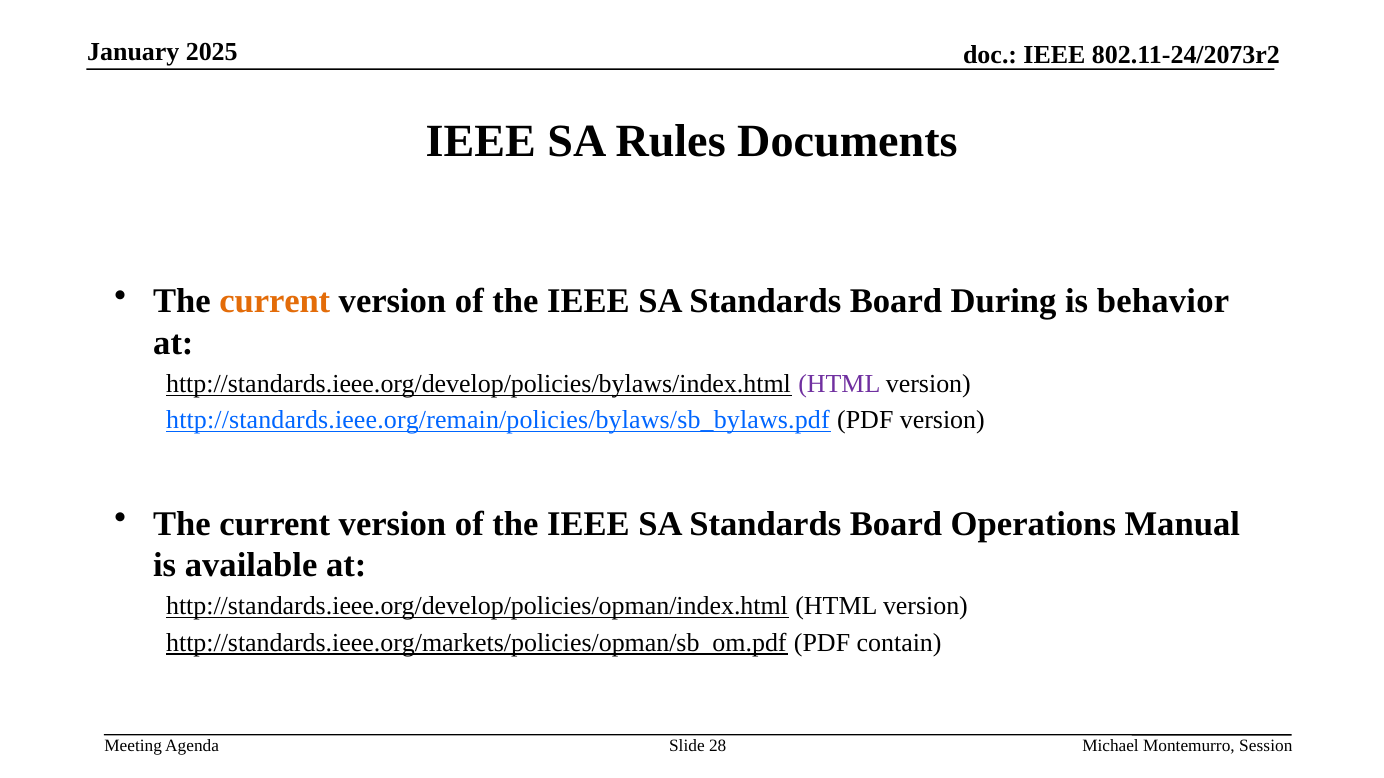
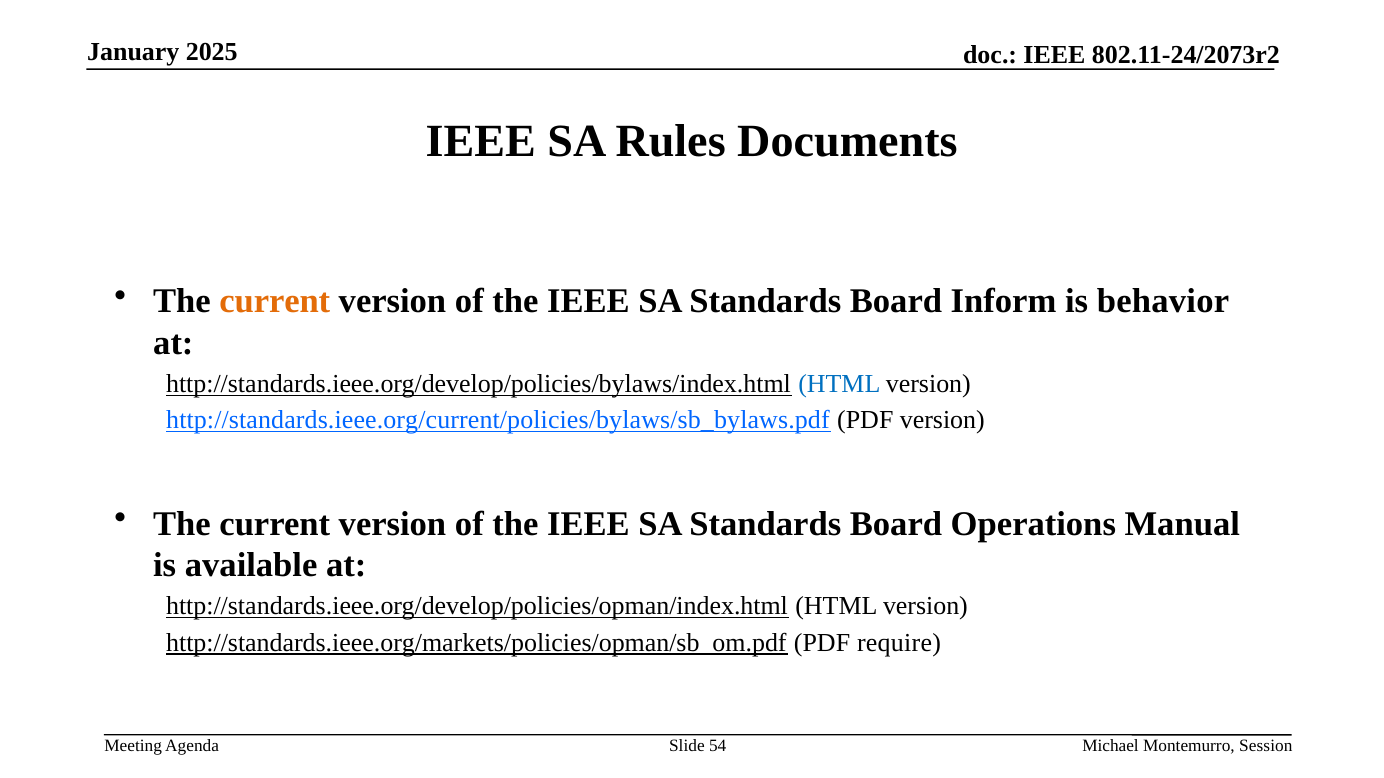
During: During -> Inform (1004, 302)
HTML colour: purple -> blue (839, 384)
http://standards.ieee.org/remain/policies/bylaws/sb_bylaws.pdf: http://standards.ieee.org/remain/policies/bylaws/sb_bylaws.pdf -> http://standards.ieee.org/current/policies/bylaws/sb_bylaws.pdf (498, 420)
contain: contain -> require (899, 643)
28: 28 -> 54 (718, 747)
